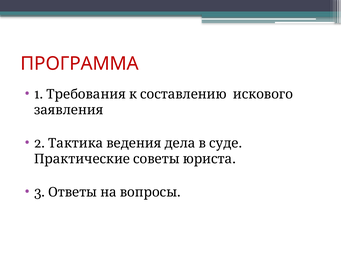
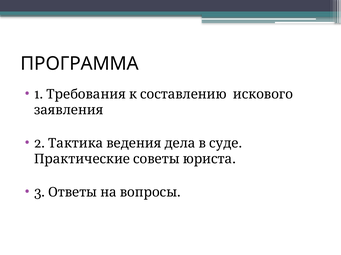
ПРОГРАММА colour: red -> black (80, 64)
